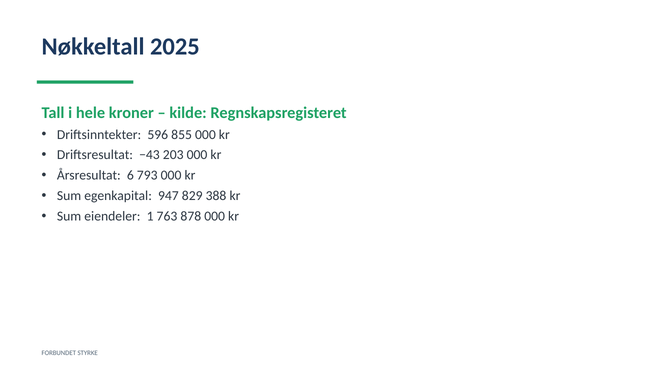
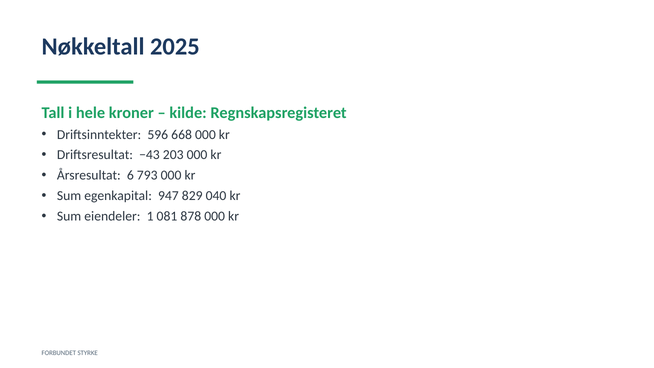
855: 855 -> 668 (182, 134)
388: 388 -> 040 (216, 196)
763: 763 -> 081 (167, 216)
